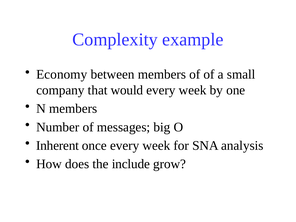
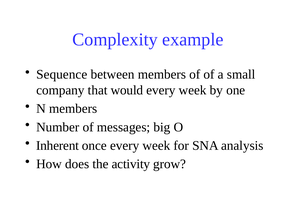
Economy: Economy -> Sequence (62, 74)
include: include -> activity (131, 164)
